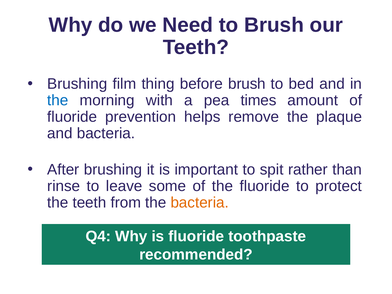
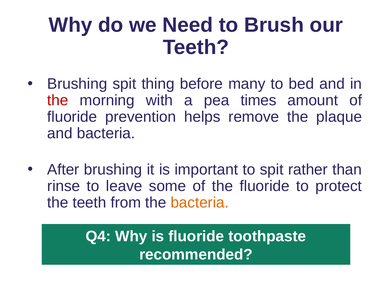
Brushing film: film -> spit (124, 84)
before brush: brush -> many (247, 84)
the colour: blue -> red (58, 100)
